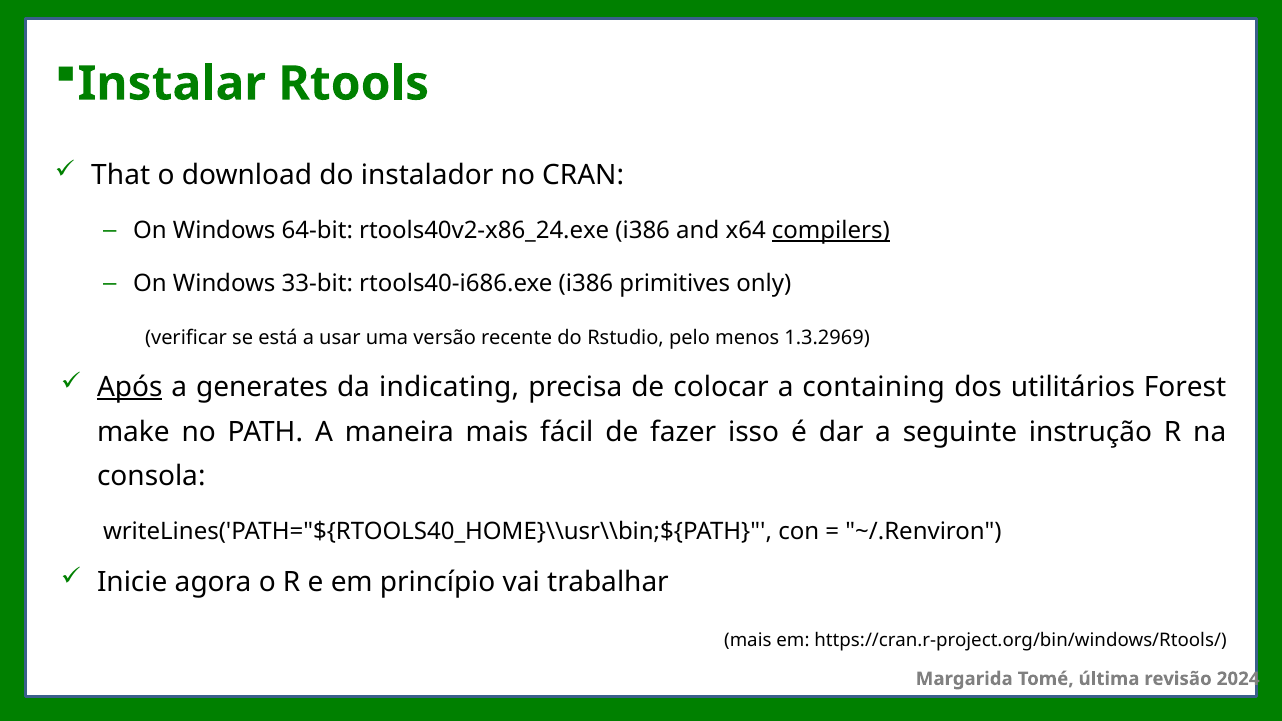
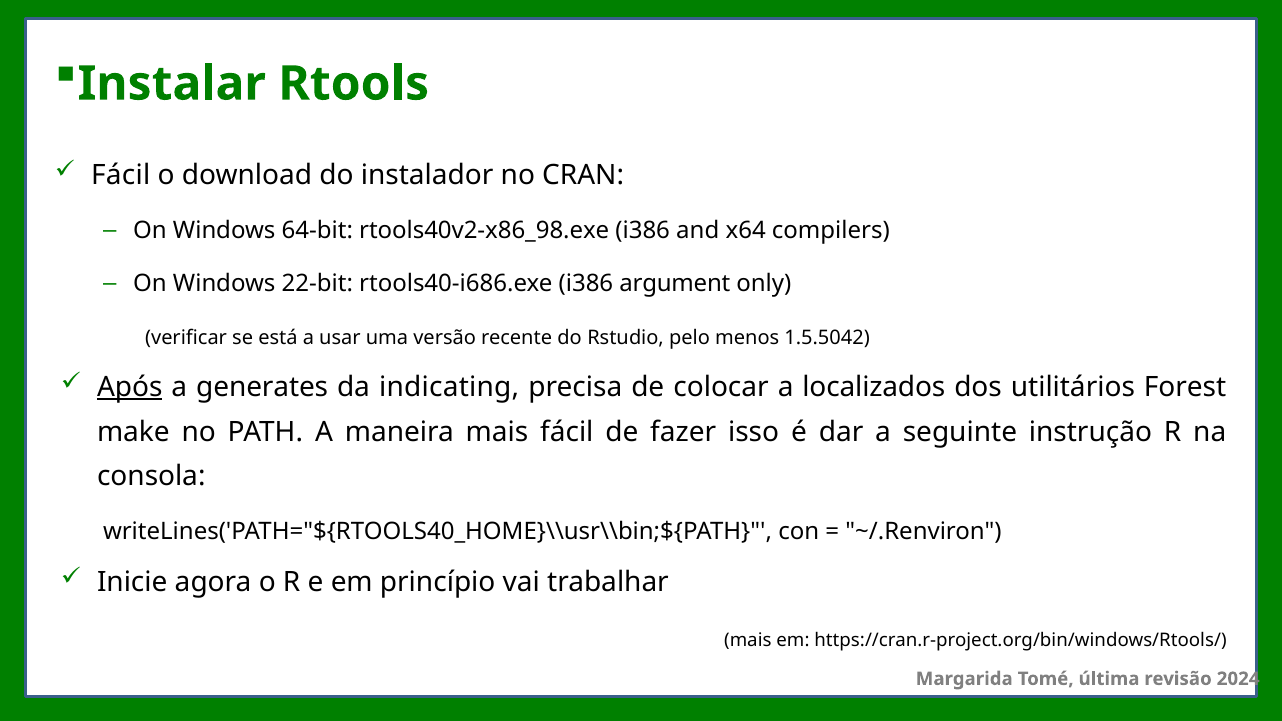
That: That -> Fácil (121, 176)
rtools40v2-x86_24.exe: rtools40v2-x86_24.exe -> rtools40v2-x86_98.exe (484, 231)
compilers underline: present -> none (831, 231)
33-bit: 33-bit -> 22-bit (317, 283)
primitives: primitives -> argument (675, 283)
1.3.2969: 1.3.2969 -> 1.5.5042 (827, 338)
containing: containing -> localizados (874, 387)
